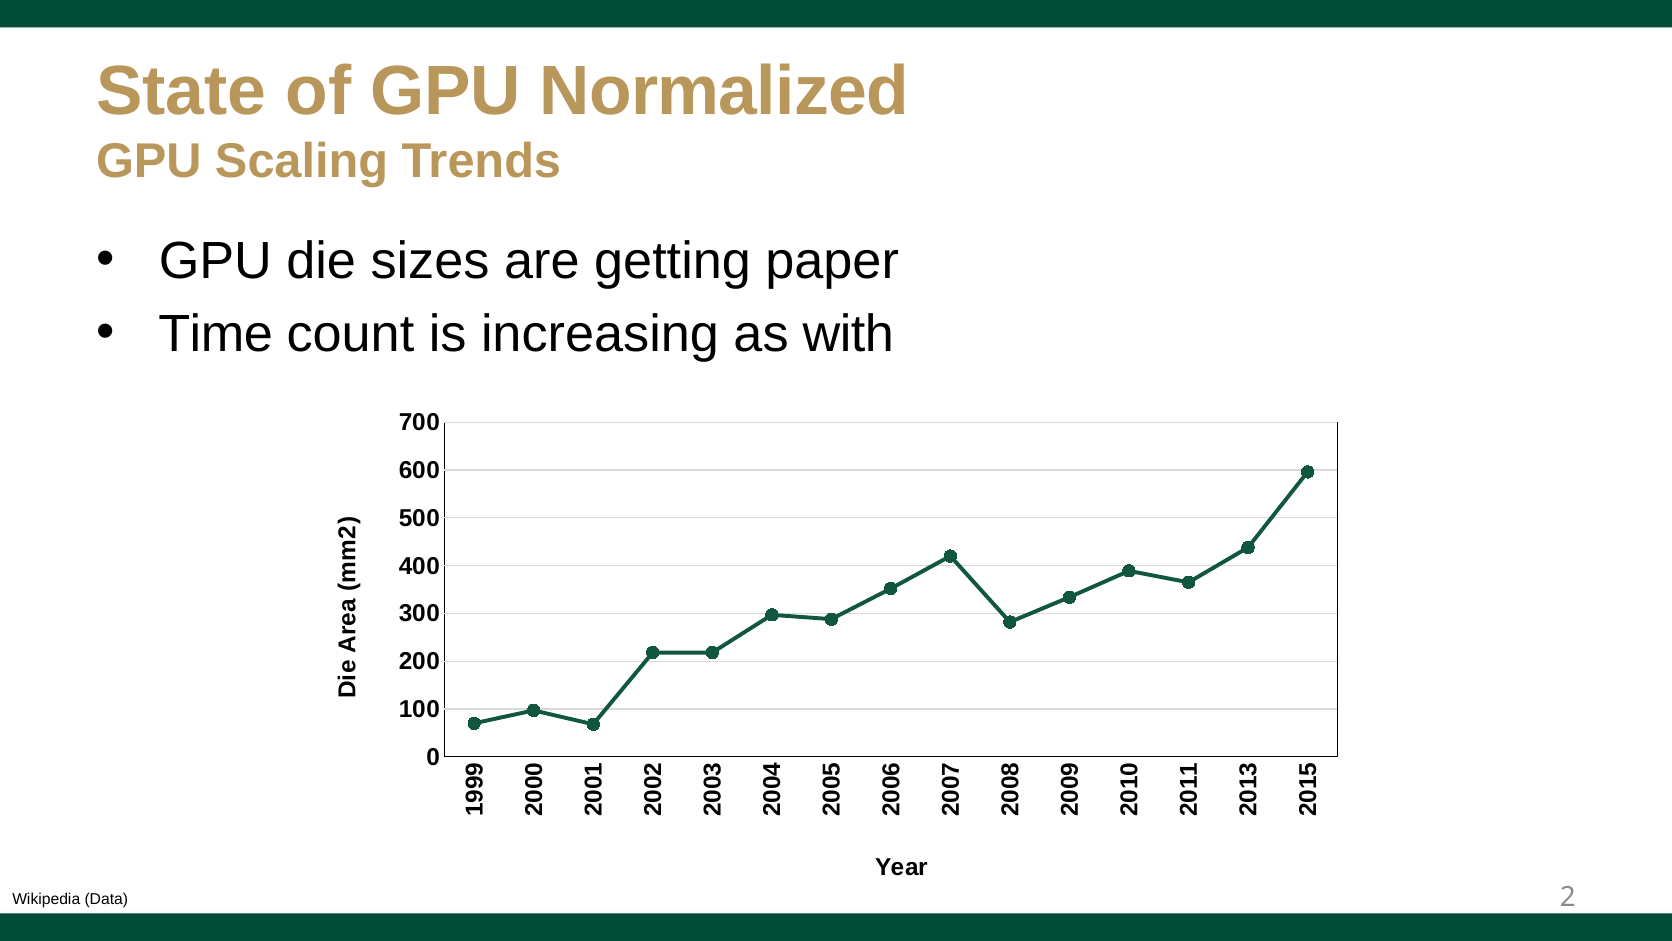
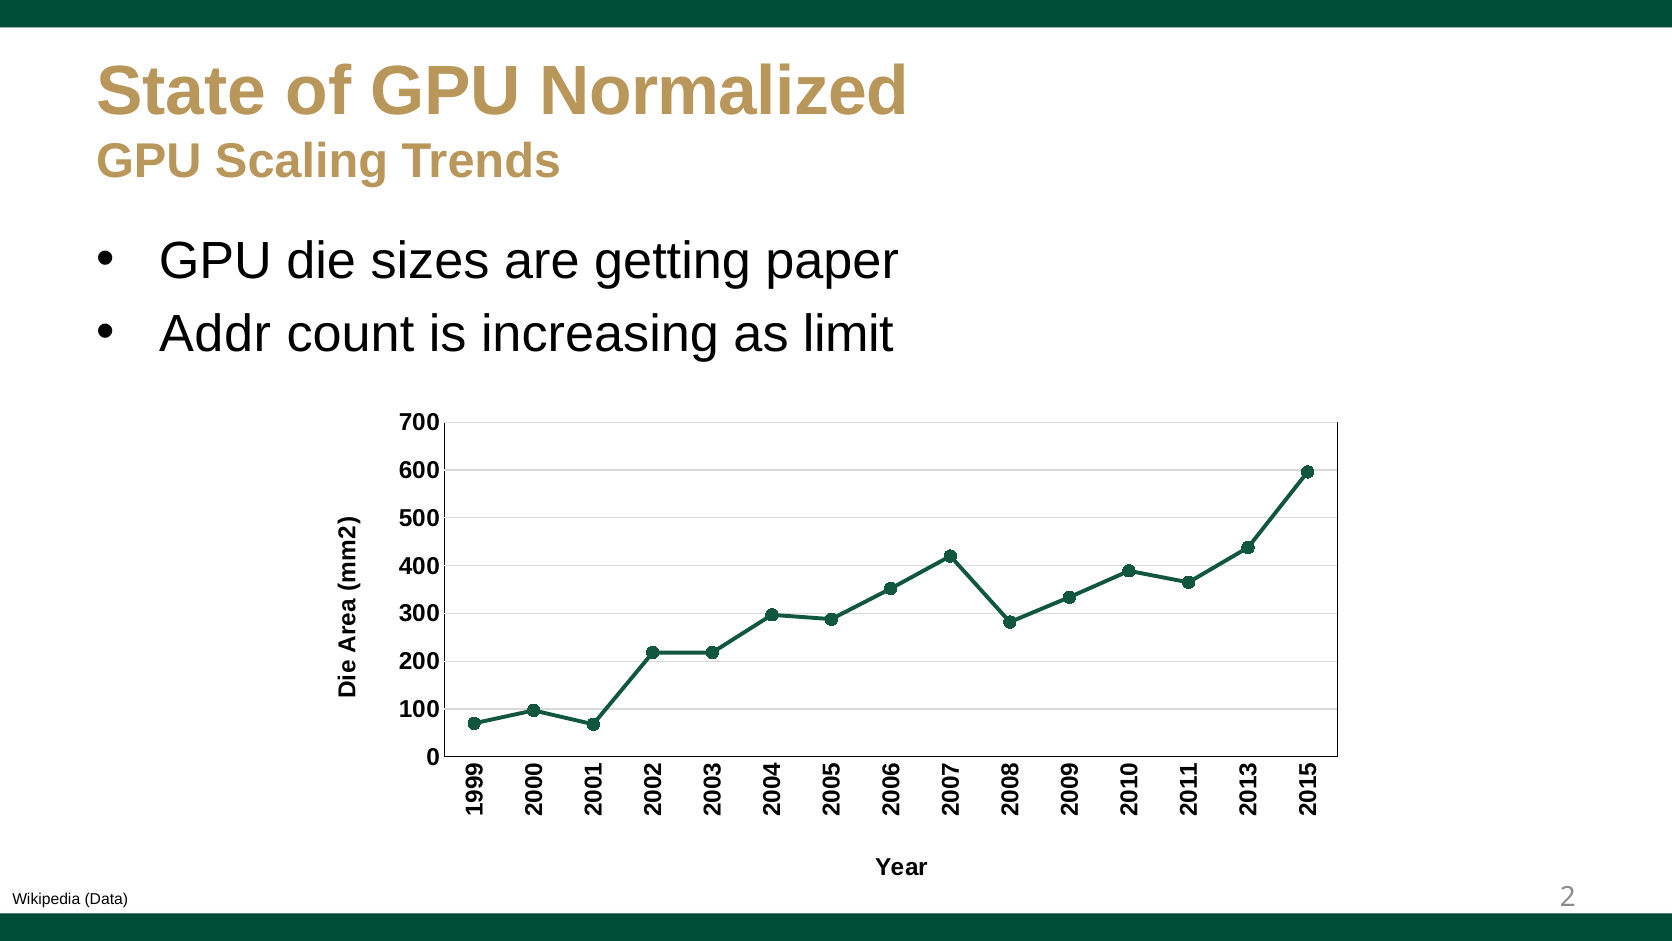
Time: Time -> Addr (215, 334)
with: with -> limit (848, 334)
